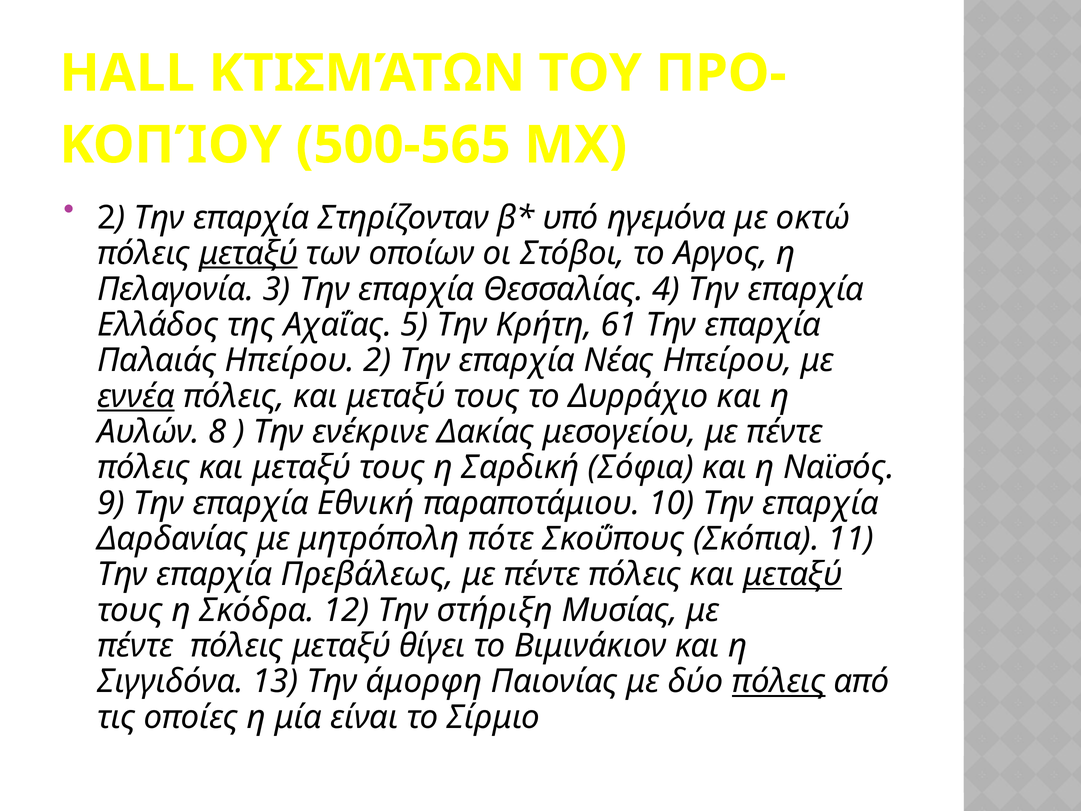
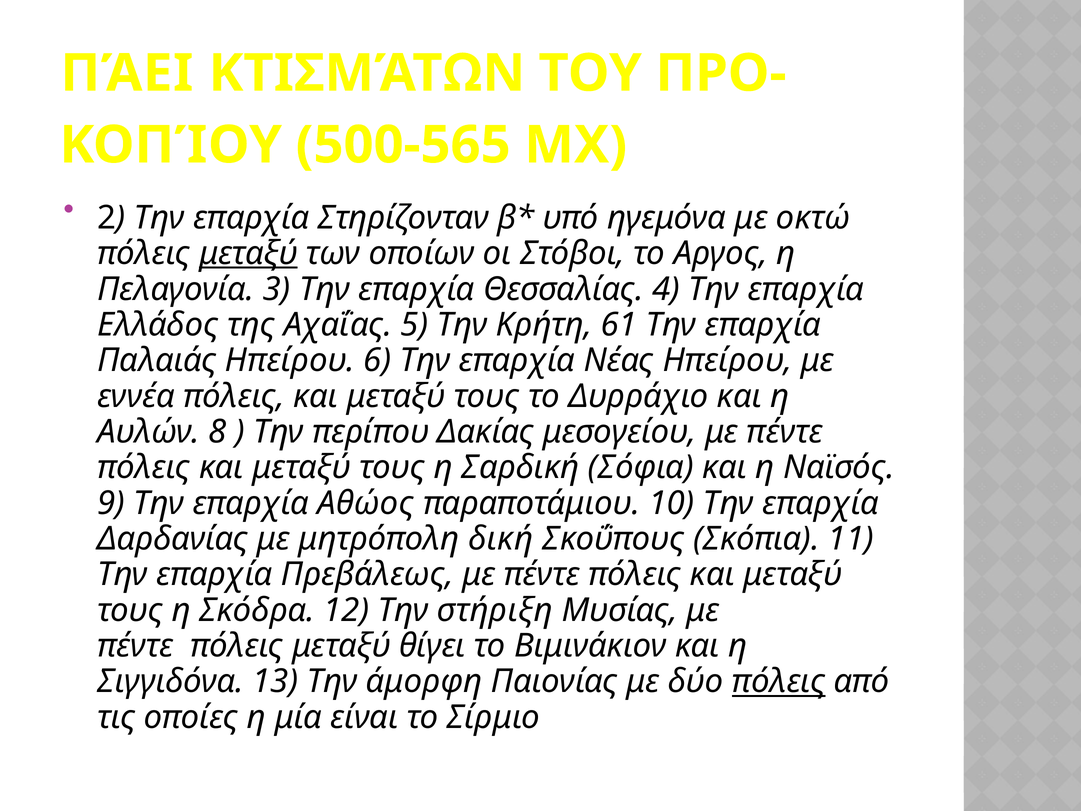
HALL: HALL -> ΠΆΕΙ (127, 73)
Ηπείρου 2: 2 -> 6 (377, 360)
εννέα underline: present -> none (136, 396)
ενέκρινε: ενέκρινε -> περίπου (371, 432)
Εθνική: Εθνική -> Αθώος (366, 503)
πότε: πότε -> δική (501, 539)
μεταξύ underline: present -> none (793, 574)
